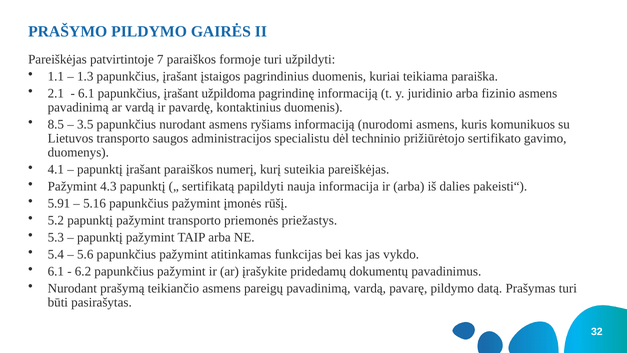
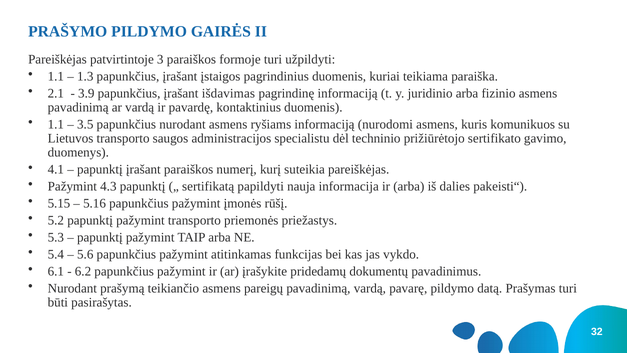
7: 7 -> 3 (160, 59)
6.1: 6.1 -> 3.9 (86, 93)
užpildoma: užpildoma -> išdavimas (228, 93)
8.5: 8.5 -> 1.1 (56, 124)
5.91: 5.91 -> 5.15 (59, 203)
